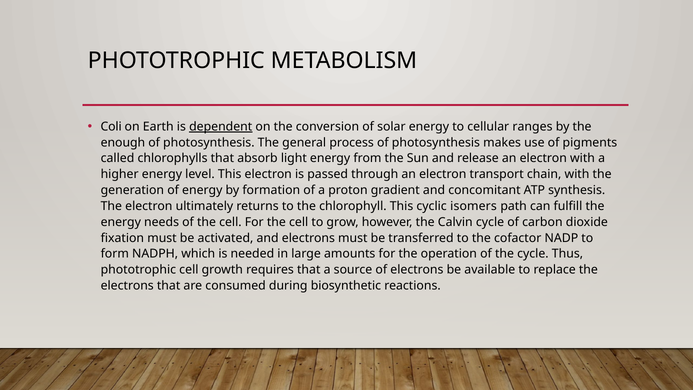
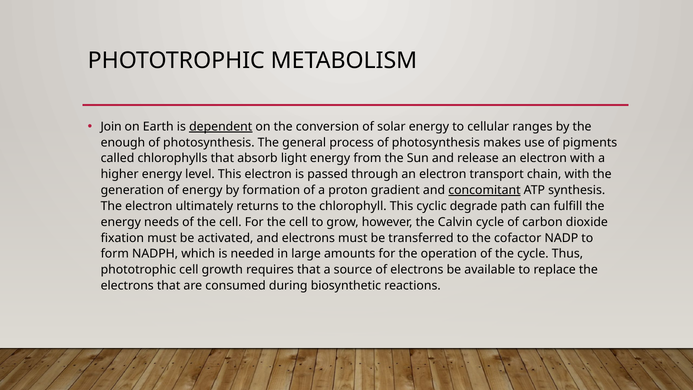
Coli: Coli -> Join (111, 127)
concomitant underline: none -> present (484, 190)
isomers: isomers -> degrade (474, 206)
